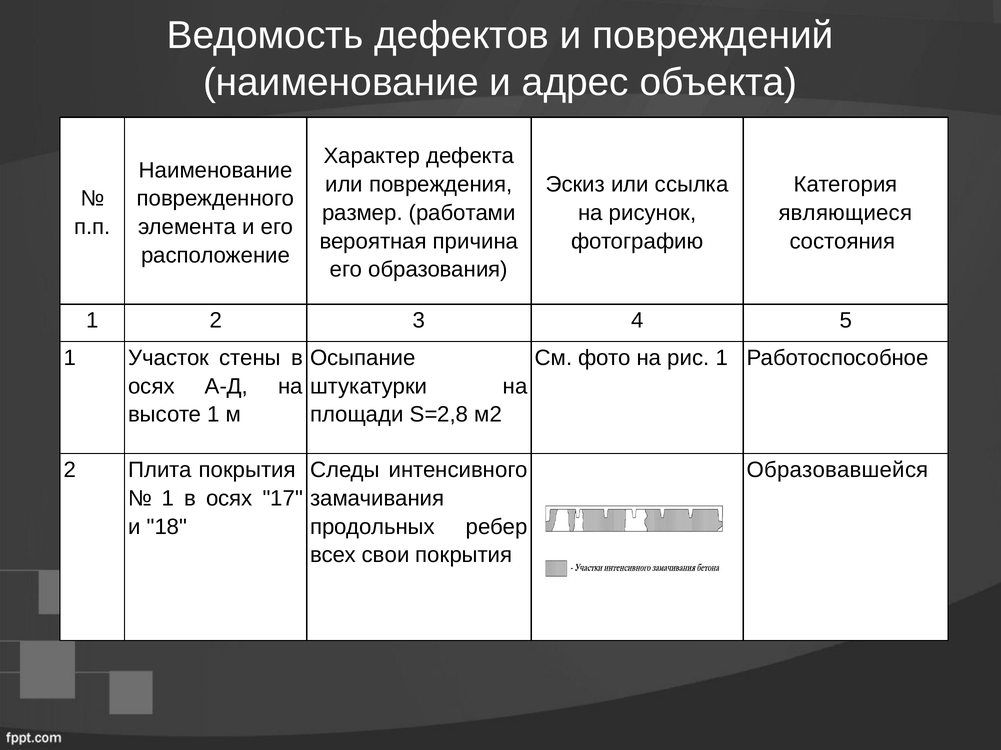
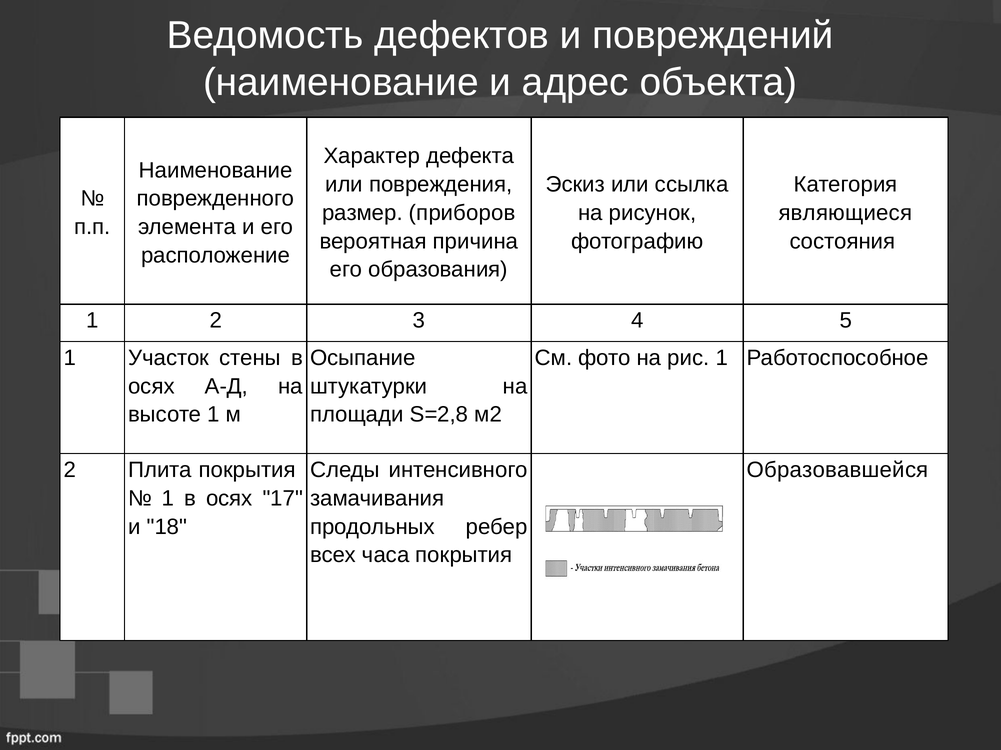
работами: работами -> приборов (462, 213)
свои: свои -> часа (386, 556)
